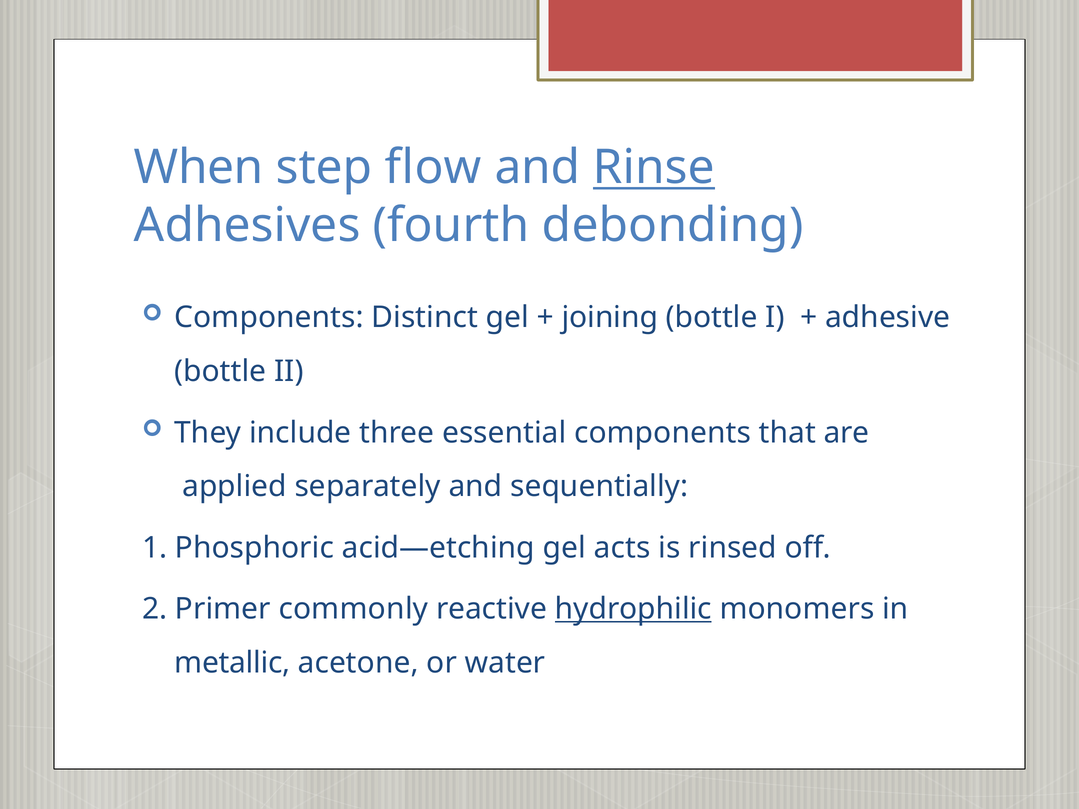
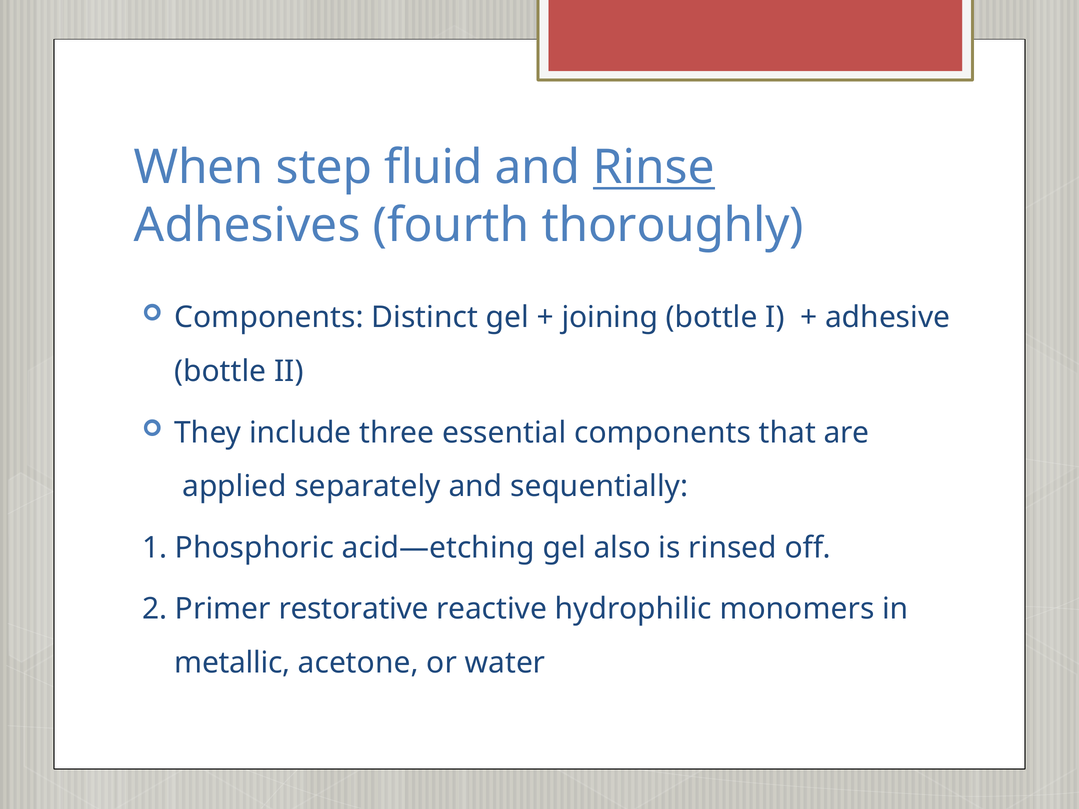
flow: flow -> fluid (434, 168)
debonding: debonding -> thoroughly (673, 225)
acts: acts -> also (622, 548)
commonly: commonly -> restorative (354, 609)
hydrophilic underline: present -> none (633, 609)
